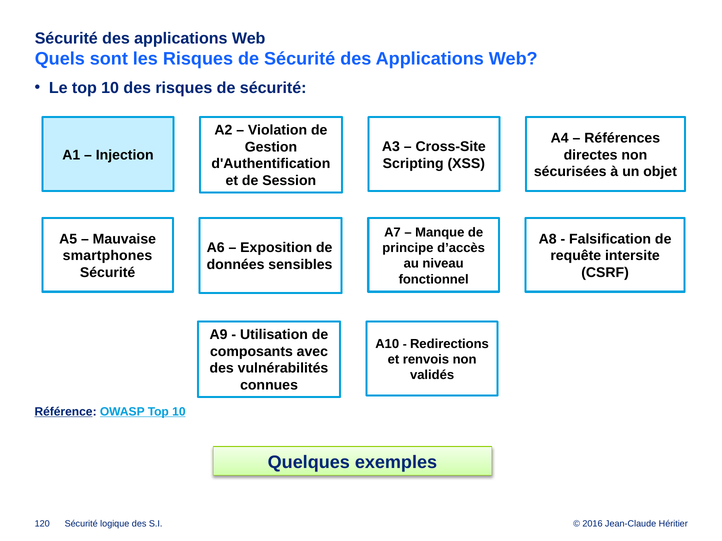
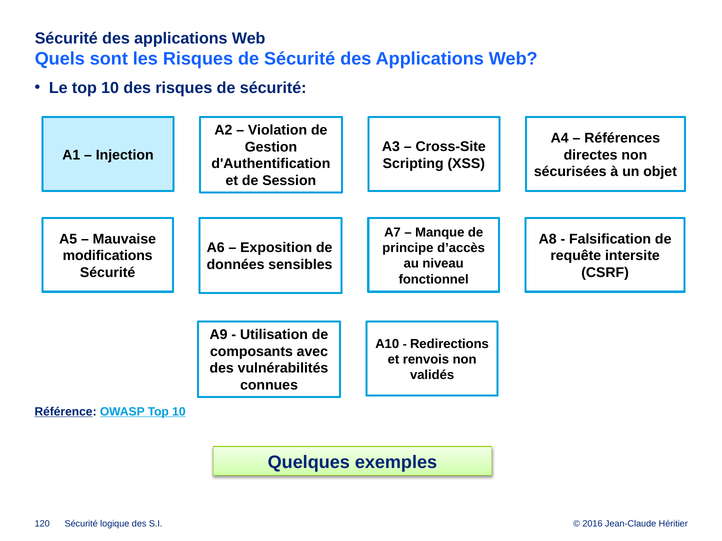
smartphones: smartphones -> modifications (108, 256)
